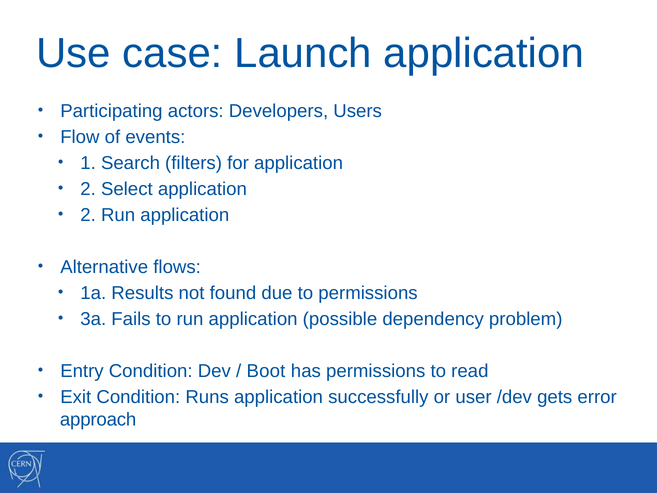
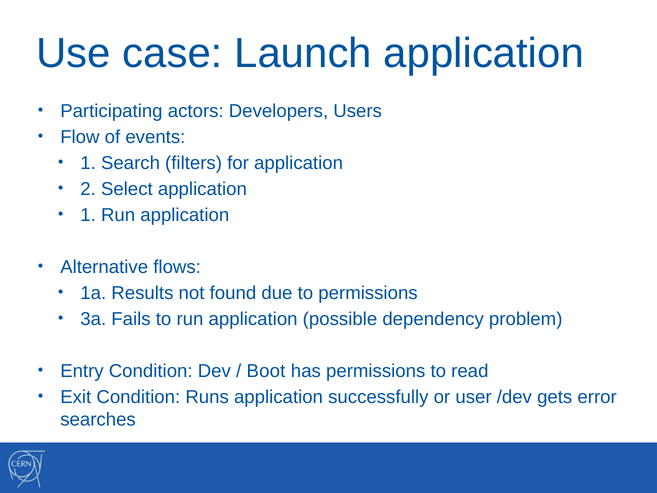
2: 2 -> 1 (88, 215)
approach: approach -> searches (98, 419)
